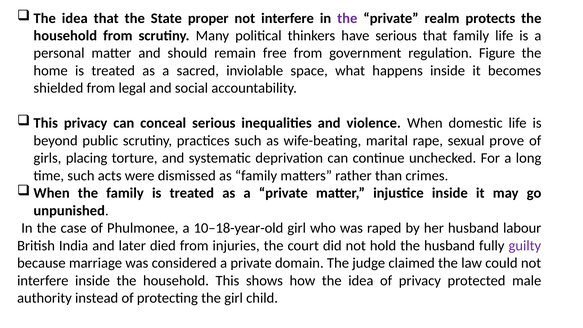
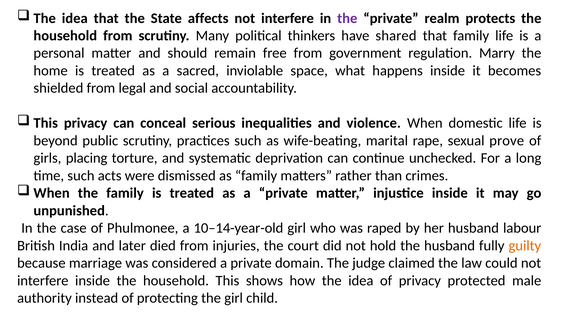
proper: proper -> affects (208, 18)
have serious: serious -> shared (396, 36)
Figure: Figure -> Marry (497, 53)
10–18-year-old: 10–18-year-old -> 10–14-year-old (238, 228)
guilty colour: purple -> orange (525, 246)
